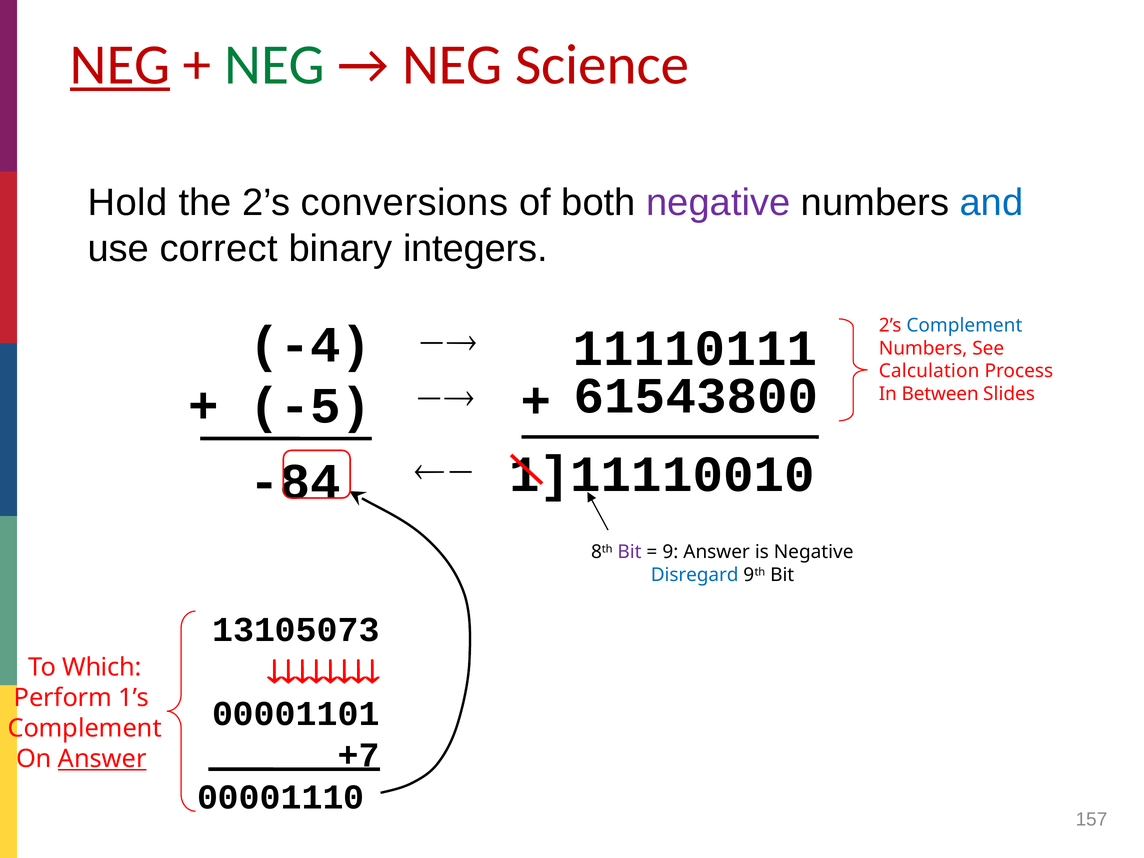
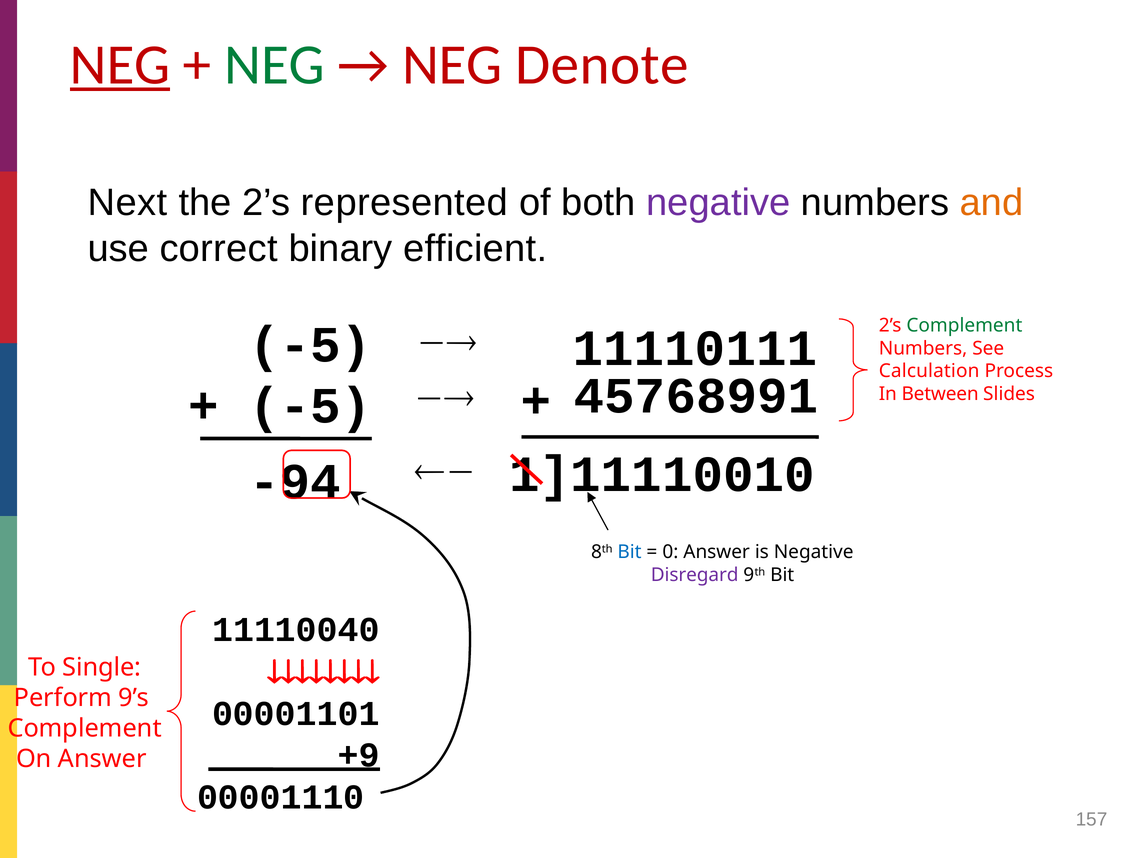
Science: Science -> Denote (602, 65)
Hold: Hold -> Next (128, 203)
conversions: conversions -> represented (404, 203)
and colour: blue -> orange (992, 203)
integers: integers -> efficient (475, 249)
Complement colour: blue -> green (964, 325)
-4: -4 -> -5 (310, 345)
61543800: 61543800 -> 45768991 (696, 396)
-84: -84 -> -94 (295, 482)
Bit colour: purple -> blue (630, 552)
9: 9 -> 0 (670, 552)
Disregard colour: blue -> purple (695, 575)
13105073: 13105073 -> 11110040 (296, 630)
Which: Which -> Single (102, 667)
1’s: 1’s -> 9’s (134, 698)
+7: +7 -> +9 (359, 755)
Answer underline: present -> none (102, 759)
